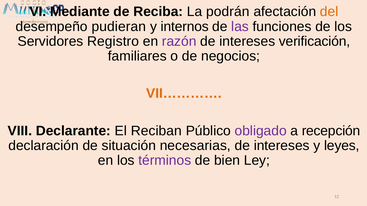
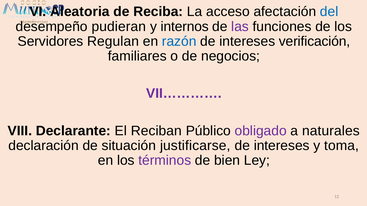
Mediante: Mediante -> Aleatoria (80, 12)
podrán: podrán -> acceso (228, 12)
del colour: orange -> blue (329, 12)
Registro: Registro -> Regulan (113, 41)
razón colour: purple -> blue (179, 41)
VII………… colour: orange -> purple (184, 94)
recepción: recepción -> naturales (331, 131)
necesarias: necesarias -> justificarse (195, 146)
leyes: leyes -> toma (342, 146)
